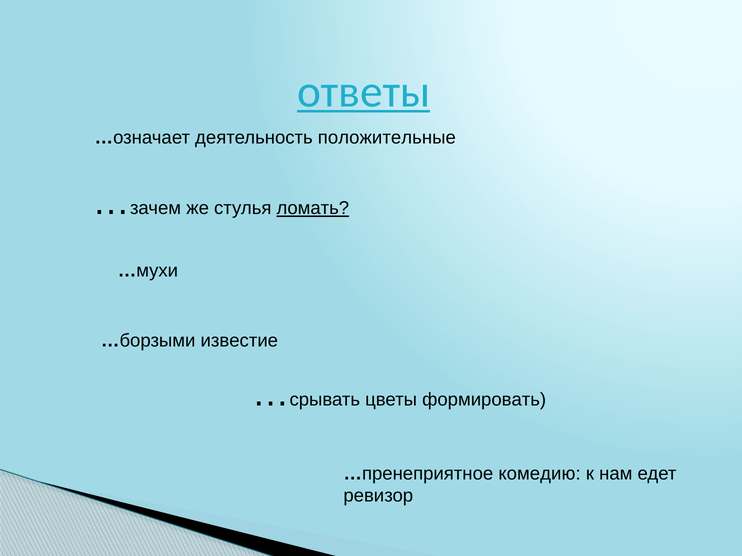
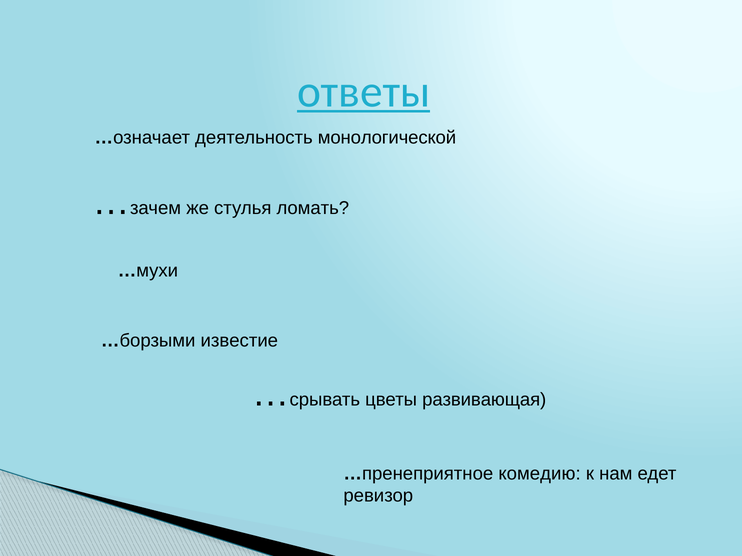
положительные: положительные -> монологической (387, 138)
ломать underline: present -> none (313, 209)
формировать: формировать -> развивающая (484, 400)
